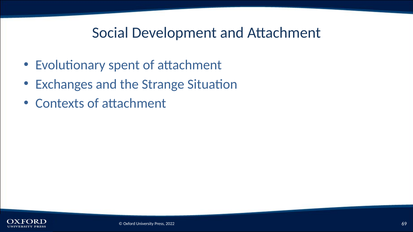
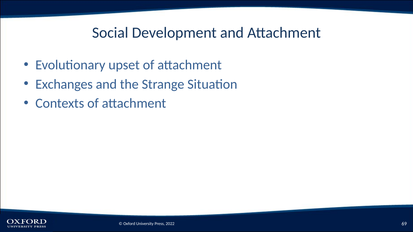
spent: spent -> upset (124, 65)
